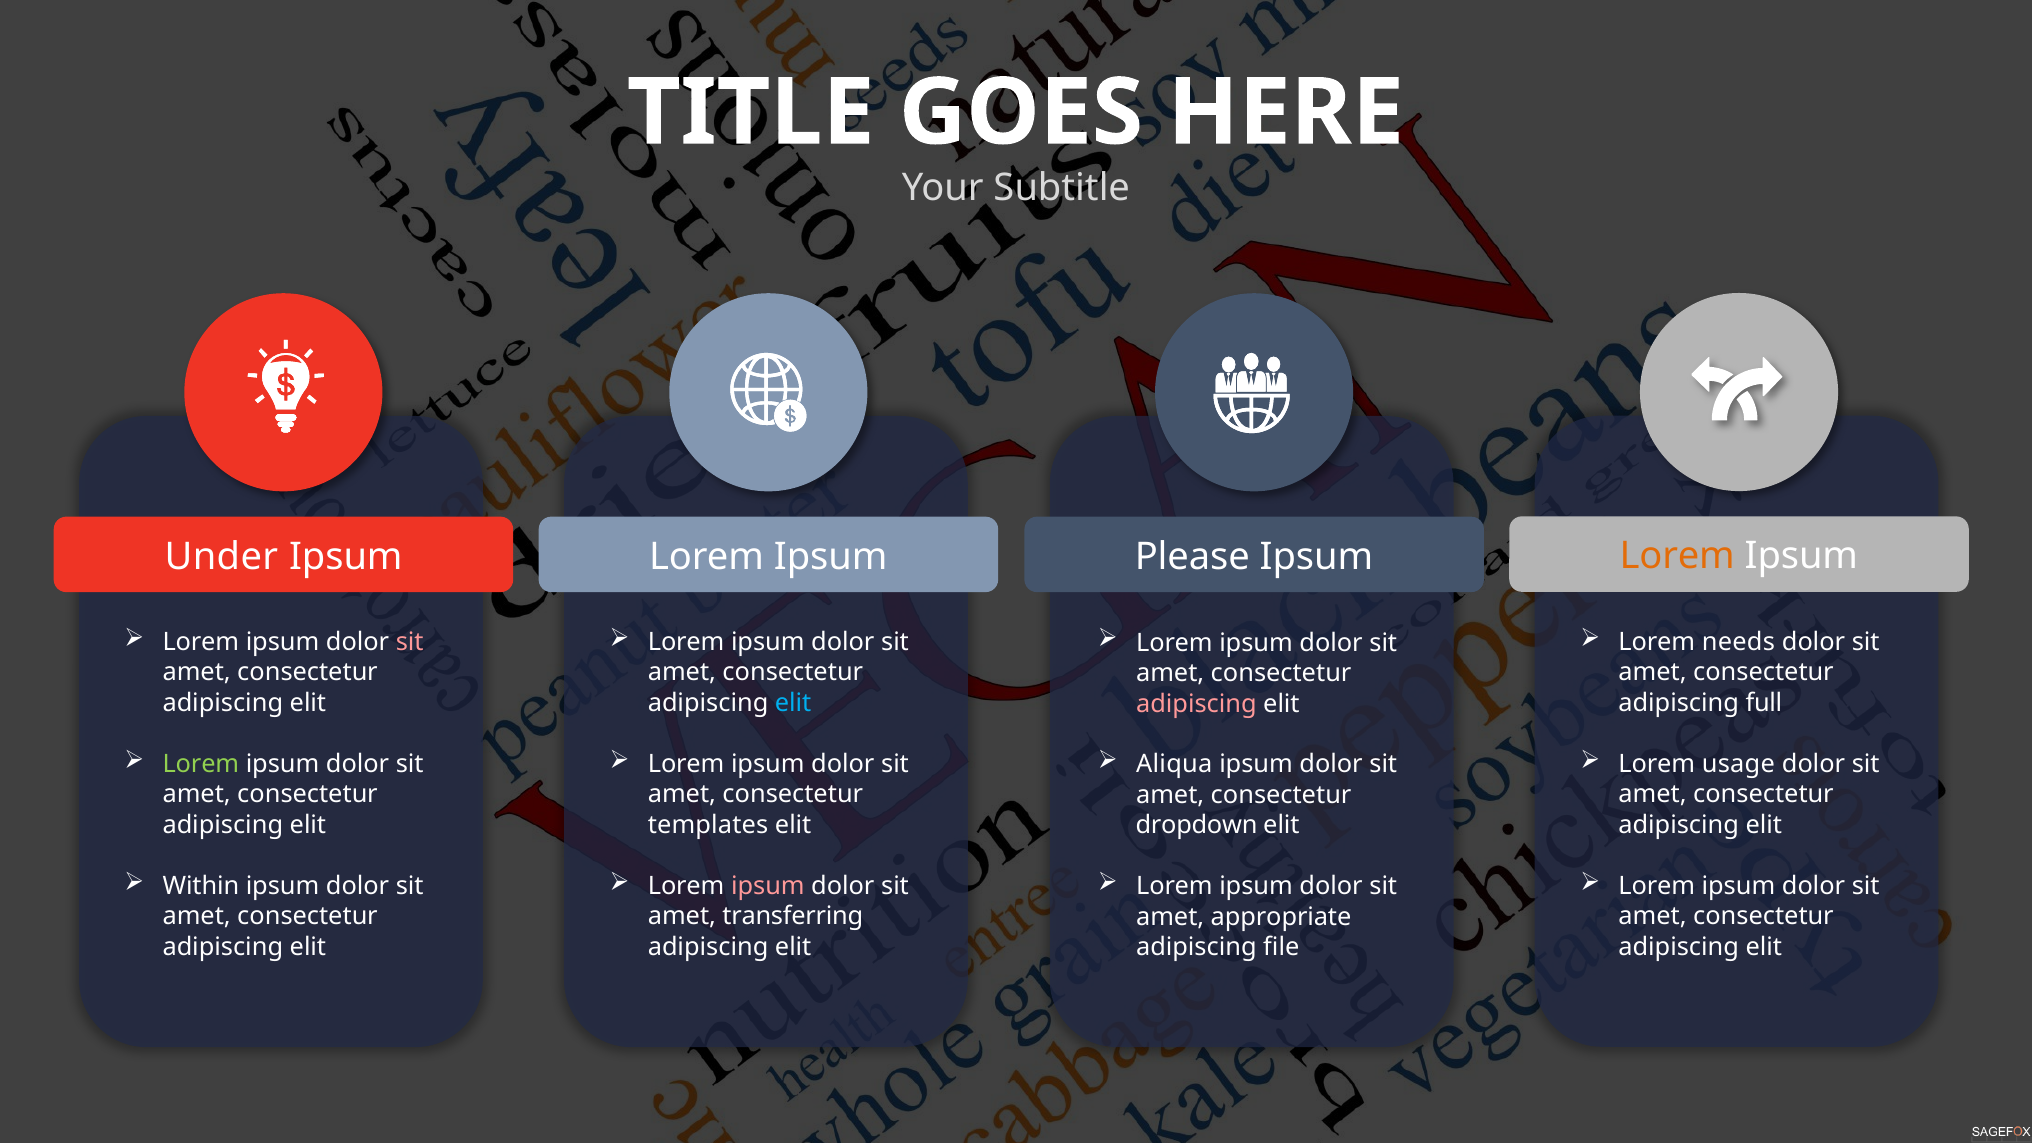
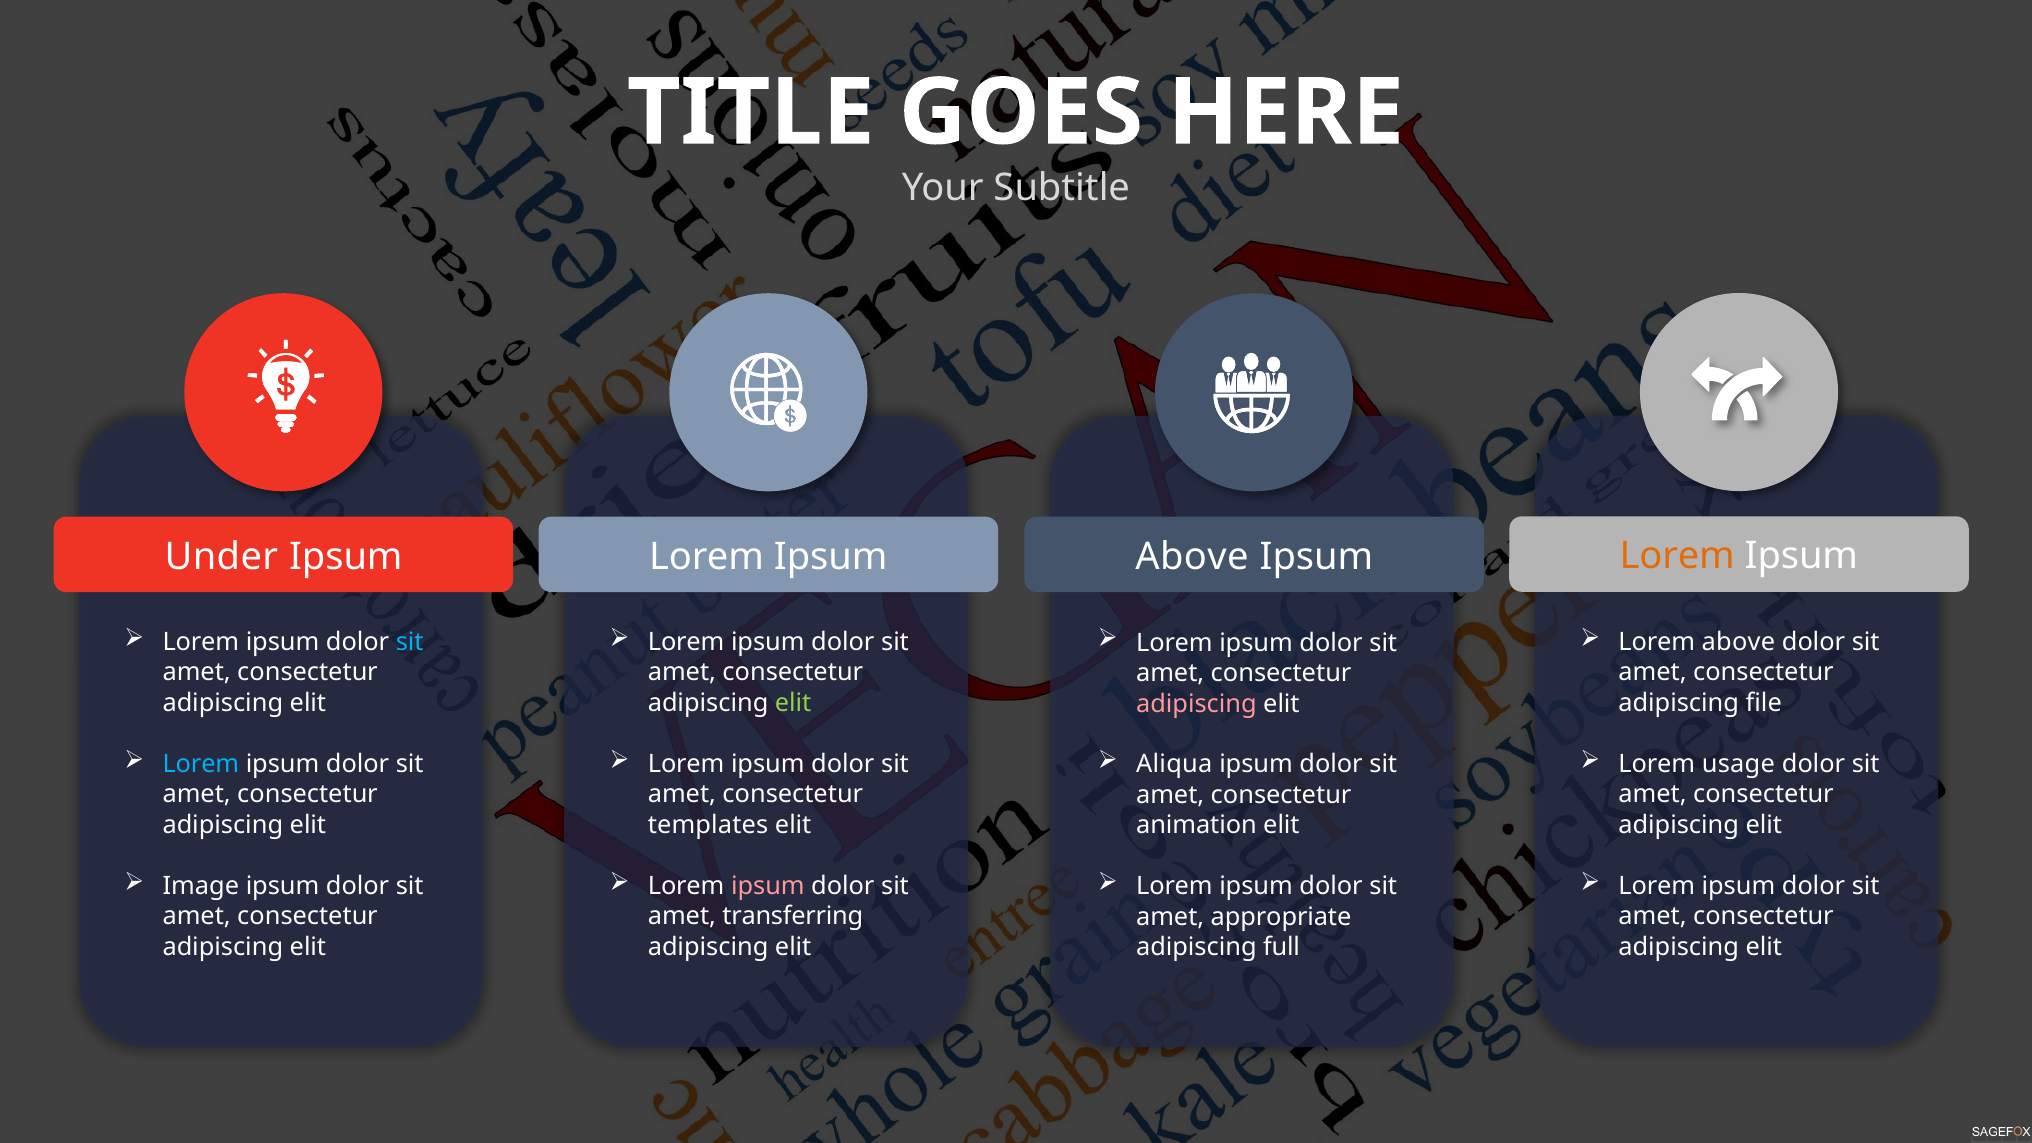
Ipsum Please: Please -> Above (1192, 557)
sit colour: pink -> light blue (410, 642)
Lorem needs: needs -> above (1738, 642)
elit colour: light blue -> light green (793, 703)
full: full -> file (1764, 703)
Lorem colour: light green -> light blue (201, 764)
dropdown: dropdown -> animation (1196, 826)
Within: Within -> Image (201, 886)
file: file -> full (1282, 947)
